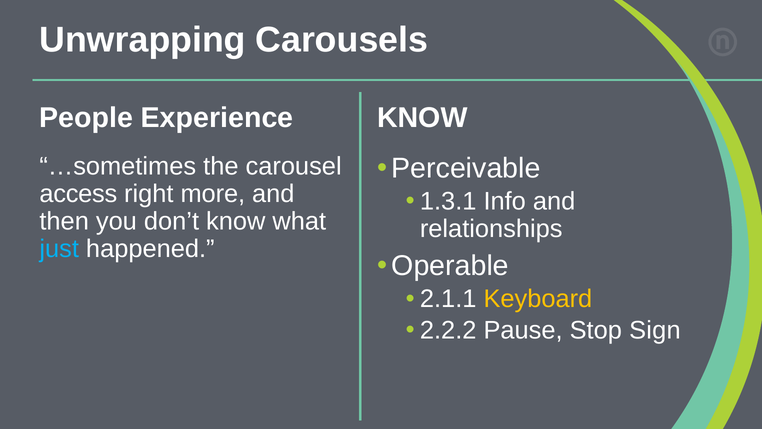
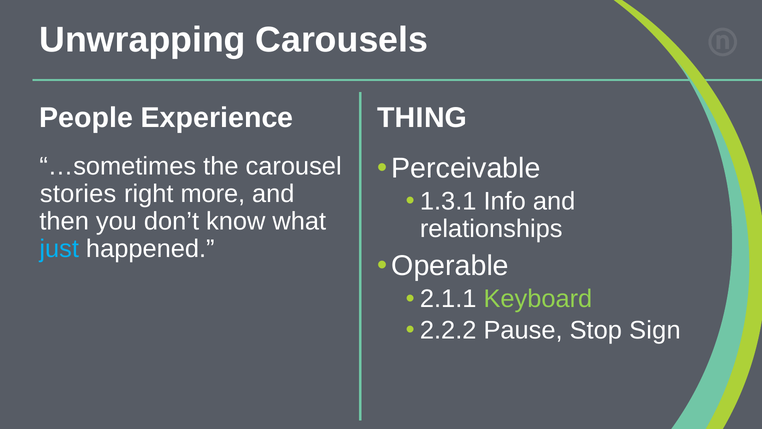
KNOW: KNOW -> THING (422, 117)
access: access -> stories (78, 194)
Keyboard colour: yellow -> light green (538, 299)
